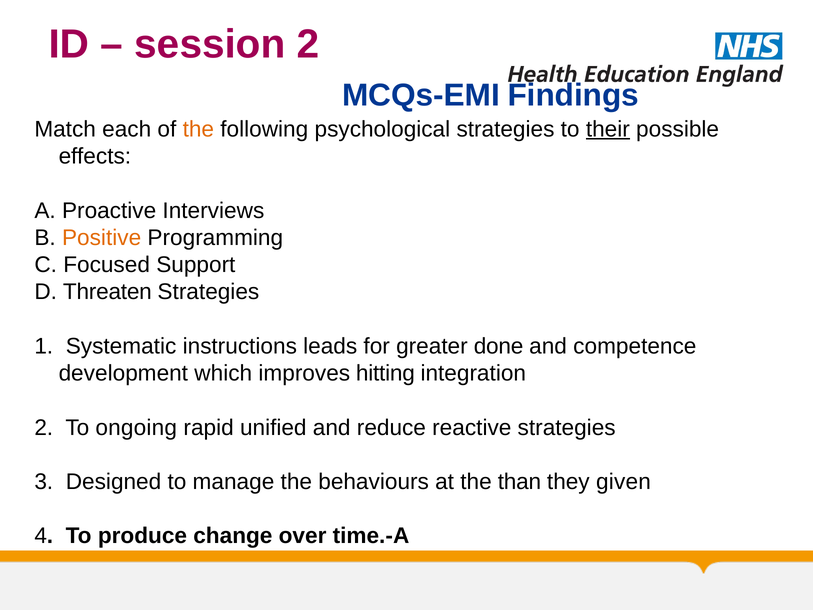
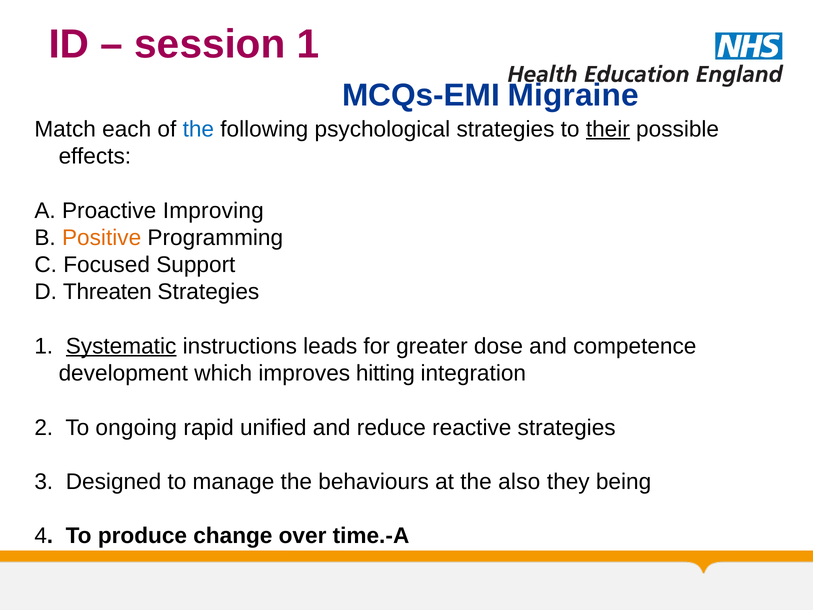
session 2: 2 -> 1 (308, 45)
Findings: Findings -> Migraine (573, 95)
the colour: orange -> blue (198, 129)
Interviews: Interviews -> Improving (213, 210)
Systematic underline: none -> present (121, 346)
done: done -> dose (498, 346)
than: than -> also (519, 482)
given: given -> being (624, 482)
